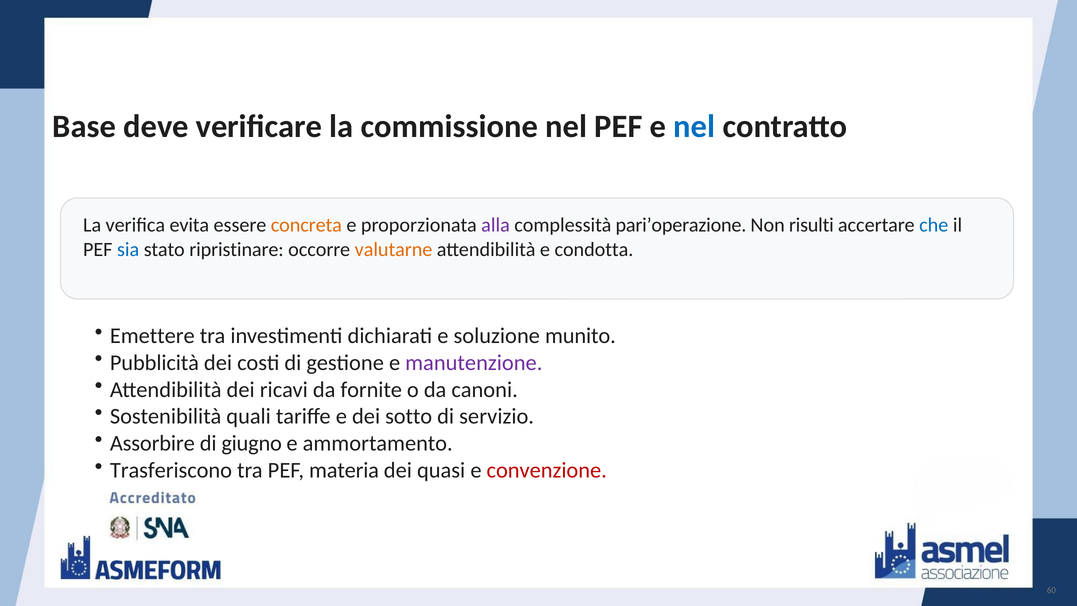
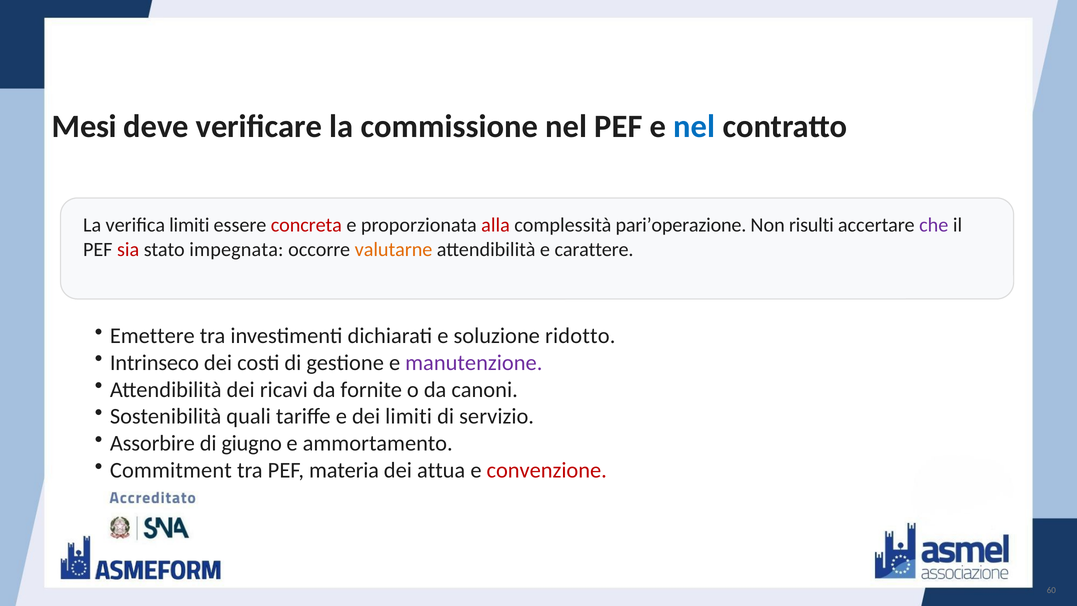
Base: Base -> Mesi (84, 127)
verifica evita: evita -> limiti (189, 225)
concreta colour: orange -> red (306, 225)
alla colour: purple -> red (496, 225)
che colour: blue -> purple (934, 225)
sia colour: blue -> red (128, 249)
ripristinare: ripristinare -> impegnata (236, 249)
condotta: condotta -> carattere (594, 249)
munito: munito -> ridotto (580, 336)
Pubblicità: Pubblicità -> Intrinseco (154, 363)
dei sotto: sotto -> limiti (409, 416)
Trasferiscono: Trasferiscono -> Commitment (171, 470)
quasi: quasi -> attua (441, 470)
